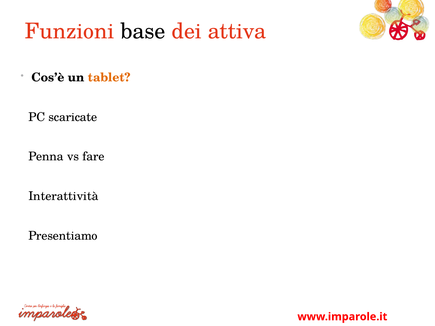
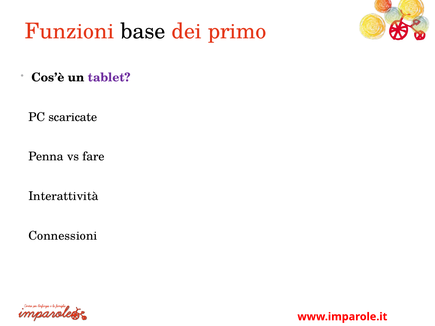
attiva: attiva -> primo (237, 31)
tablet colour: orange -> purple (109, 78)
Presentiamo: Presentiamo -> Connessioni (63, 236)
